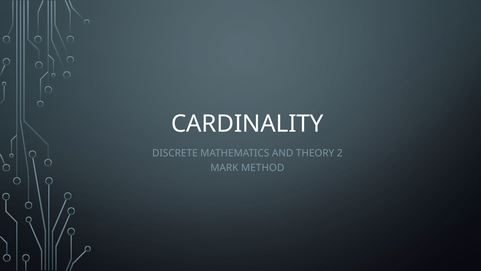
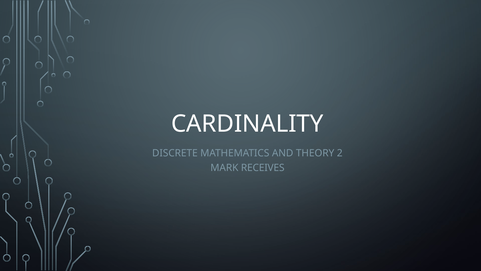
METHOD: METHOD -> RECEIVES (263, 167)
